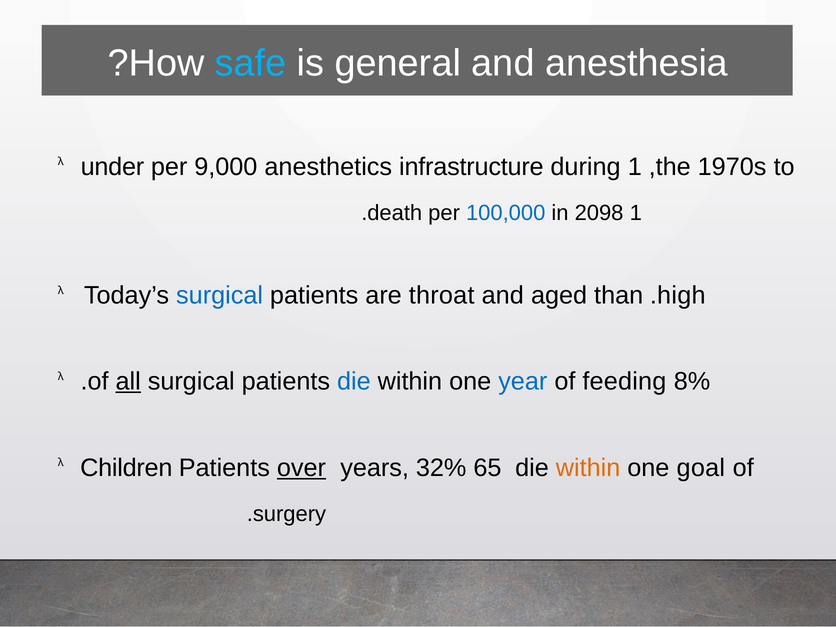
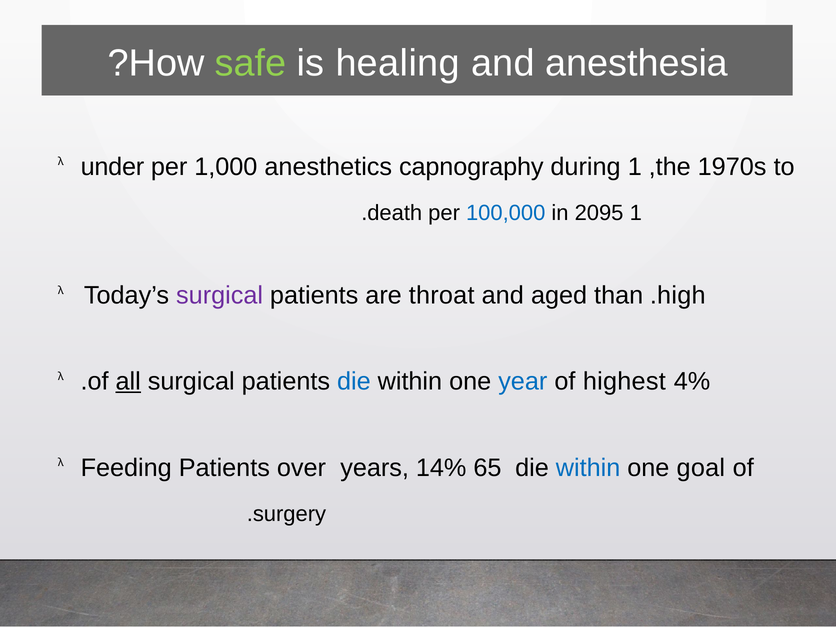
safe colour: light blue -> light green (251, 63)
general: general -> healing (398, 63)
9,000: 9,000 -> 1,000 (226, 167)
infrastructure: infrastructure -> capnography (471, 167)
2098: 2098 -> 2095 (599, 213)
surgical colour: blue -> purple (220, 295)
feeding: feeding -> highest (624, 381)
8%: 8% -> 4% (692, 381)
Children: Children -> Feeding (126, 468)
over underline: present -> none (301, 468)
32%: 32% -> 14% (441, 468)
within colour: orange -> blue (588, 468)
